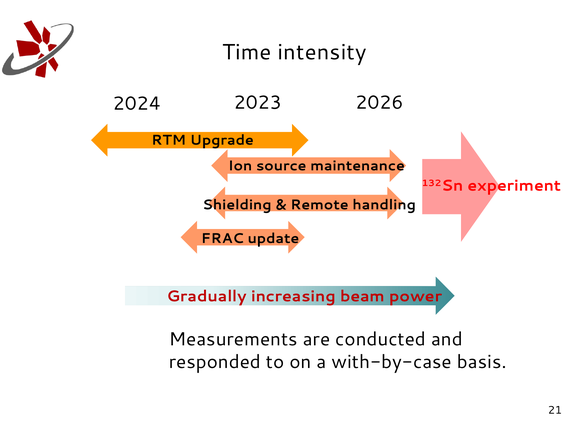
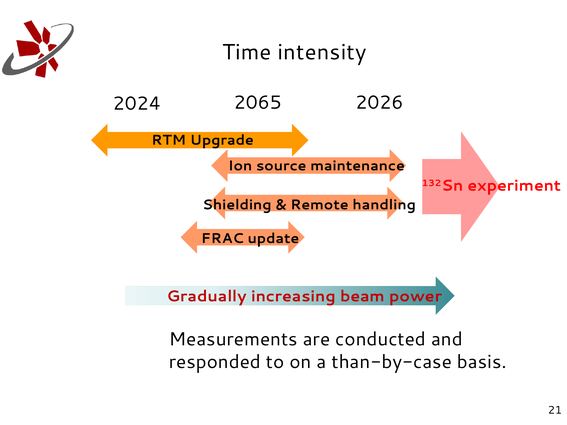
2023: 2023 -> 2065 (258, 103)
with-by-case: with-by-case -> than-by-case (392, 362)
